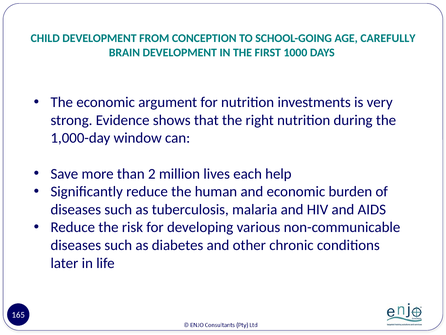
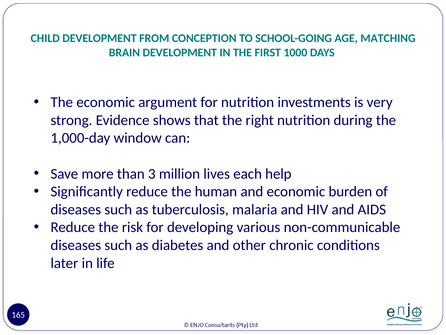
CAREFULLY: CAREFULLY -> MATCHING (388, 38)
2: 2 -> 3 (152, 174)
